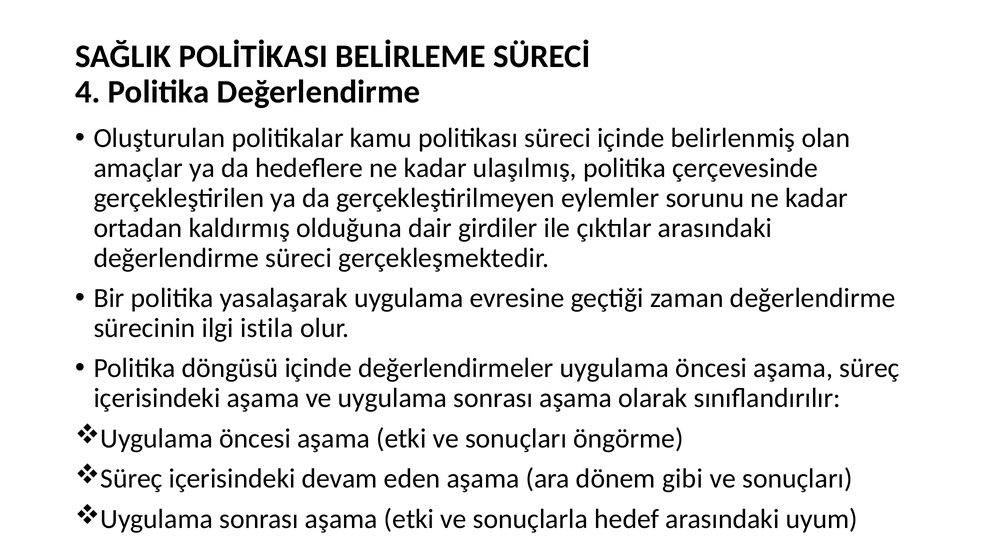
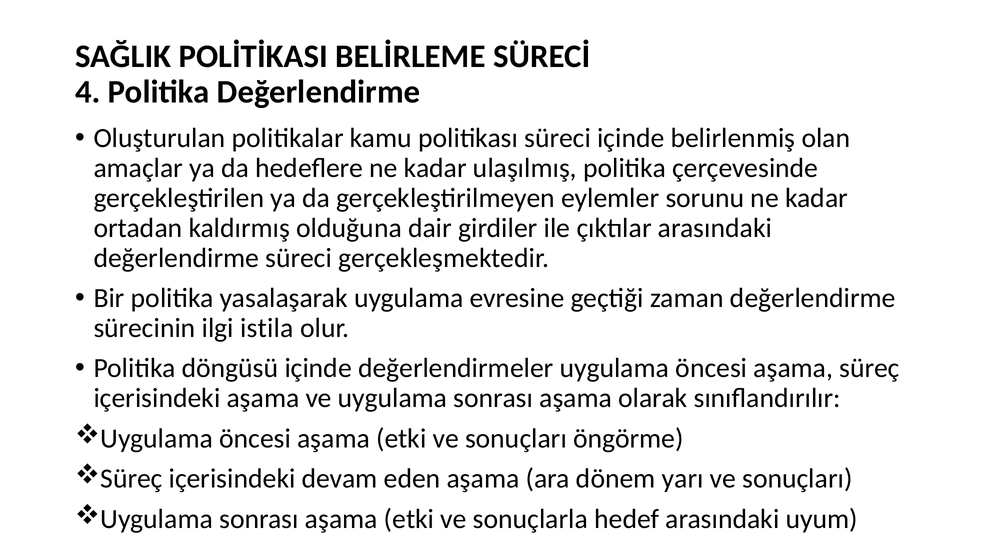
gibi: gibi -> yarı (683, 479)
